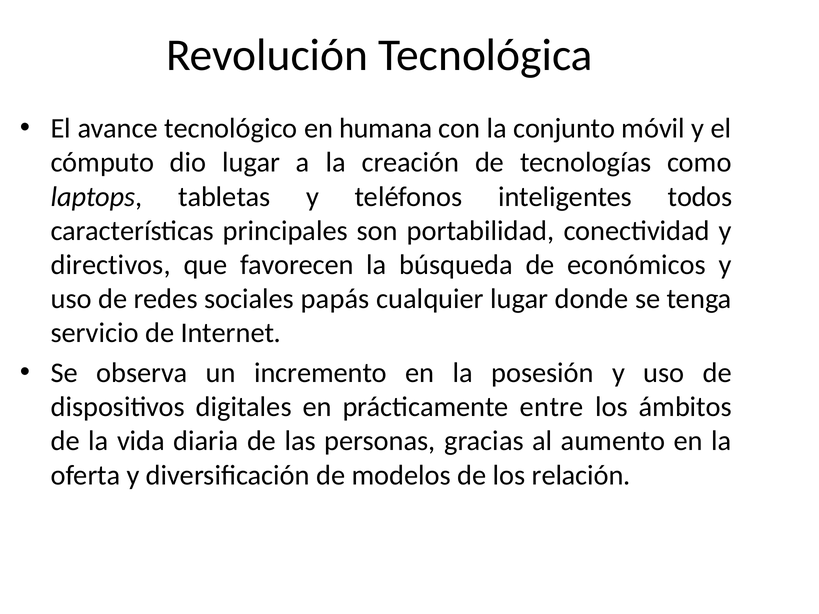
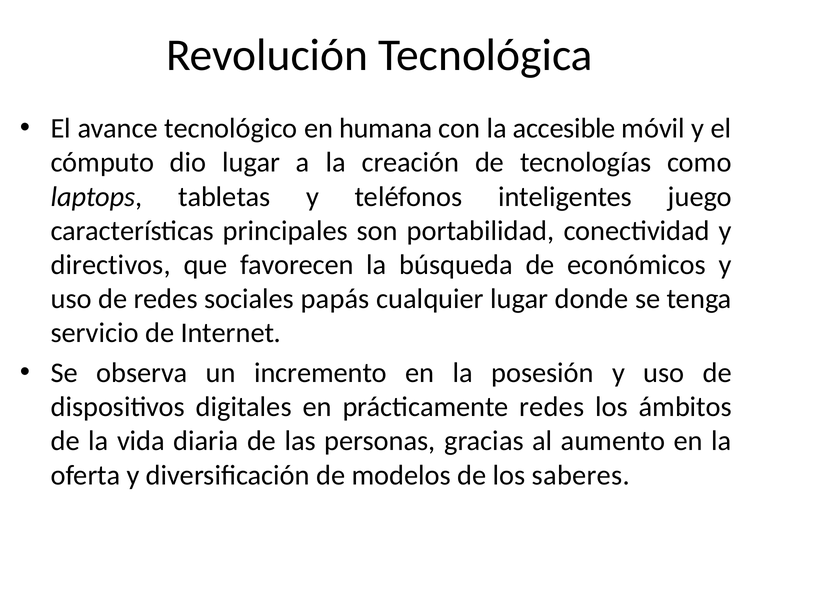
conjunto: conjunto -> accesible (564, 129)
todos: todos -> juego (700, 197)
prácticamente entre: entre -> redes (552, 407)
relación: relación -> saberes (581, 475)
